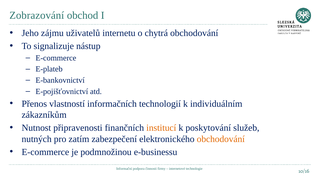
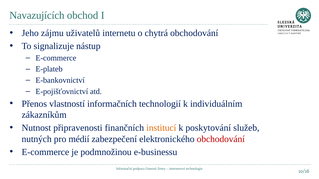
Zobrazování: Zobrazování -> Navazujících (37, 16)
zatím: zatím -> médií (79, 139)
obchodování colour: orange -> red (221, 139)
